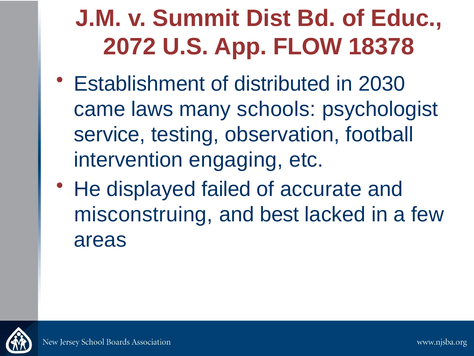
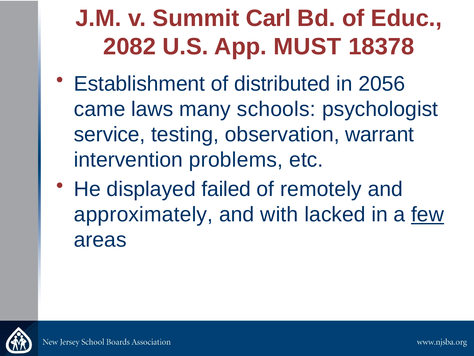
Dist: Dist -> Carl (269, 18)
2072: 2072 -> 2082 (130, 47)
FLOW: FLOW -> MUST (307, 47)
2030: 2030 -> 2056 (382, 84)
football: football -> warrant (380, 134)
engaging: engaging -> problems (236, 159)
accurate: accurate -> remotely (321, 189)
misconstruing: misconstruing -> approximately (143, 214)
best: best -> with (279, 214)
few underline: none -> present (428, 214)
